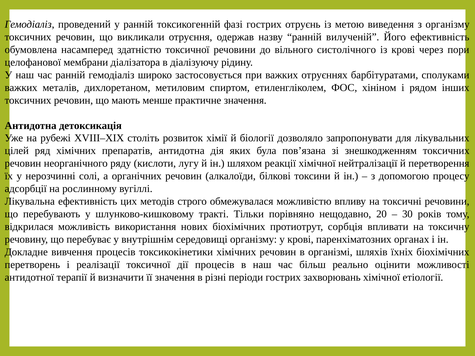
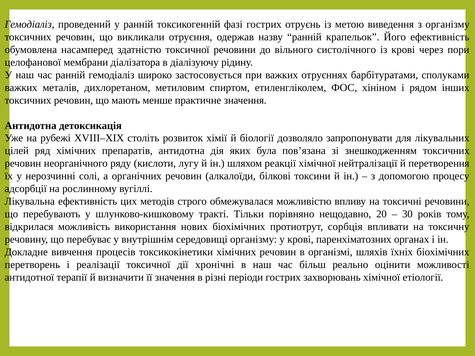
вилученій: вилученій -> крапельок (353, 37)
дії процесів: процесів -> хронічні (215, 265)
